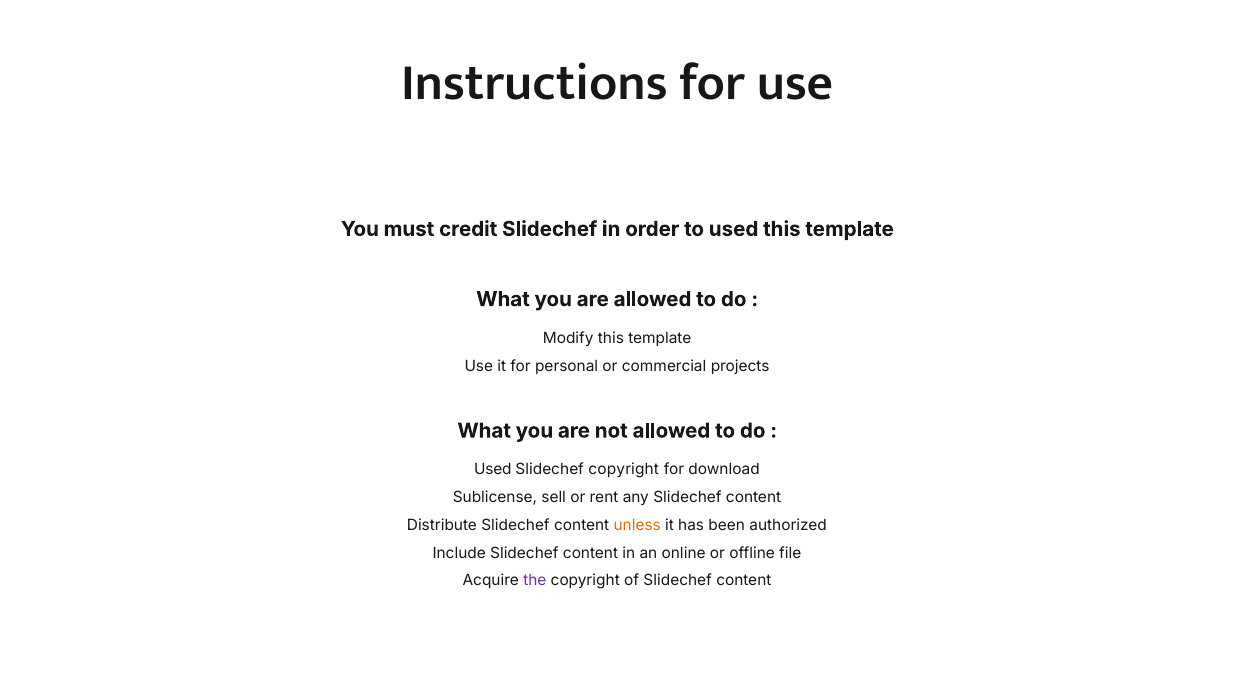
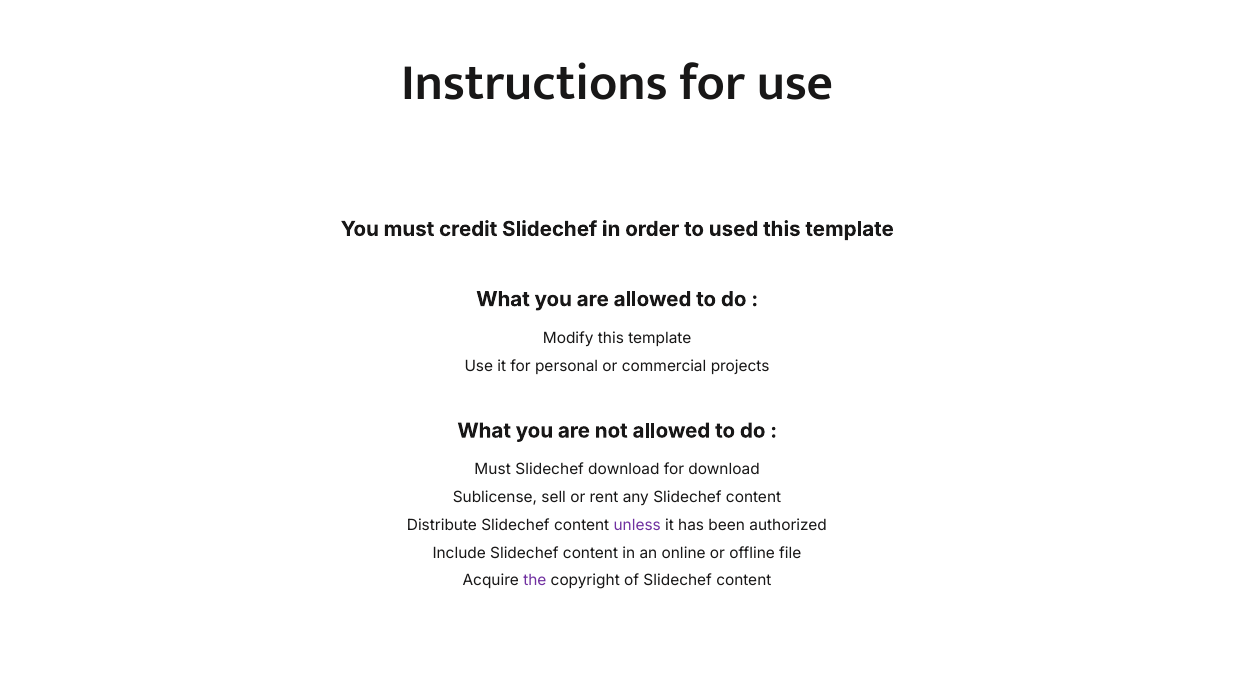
Used: Used -> Must (493, 470)
Slidechef copyright: copyright -> download (624, 470)
unless colour: orange -> purple (637, 526)
